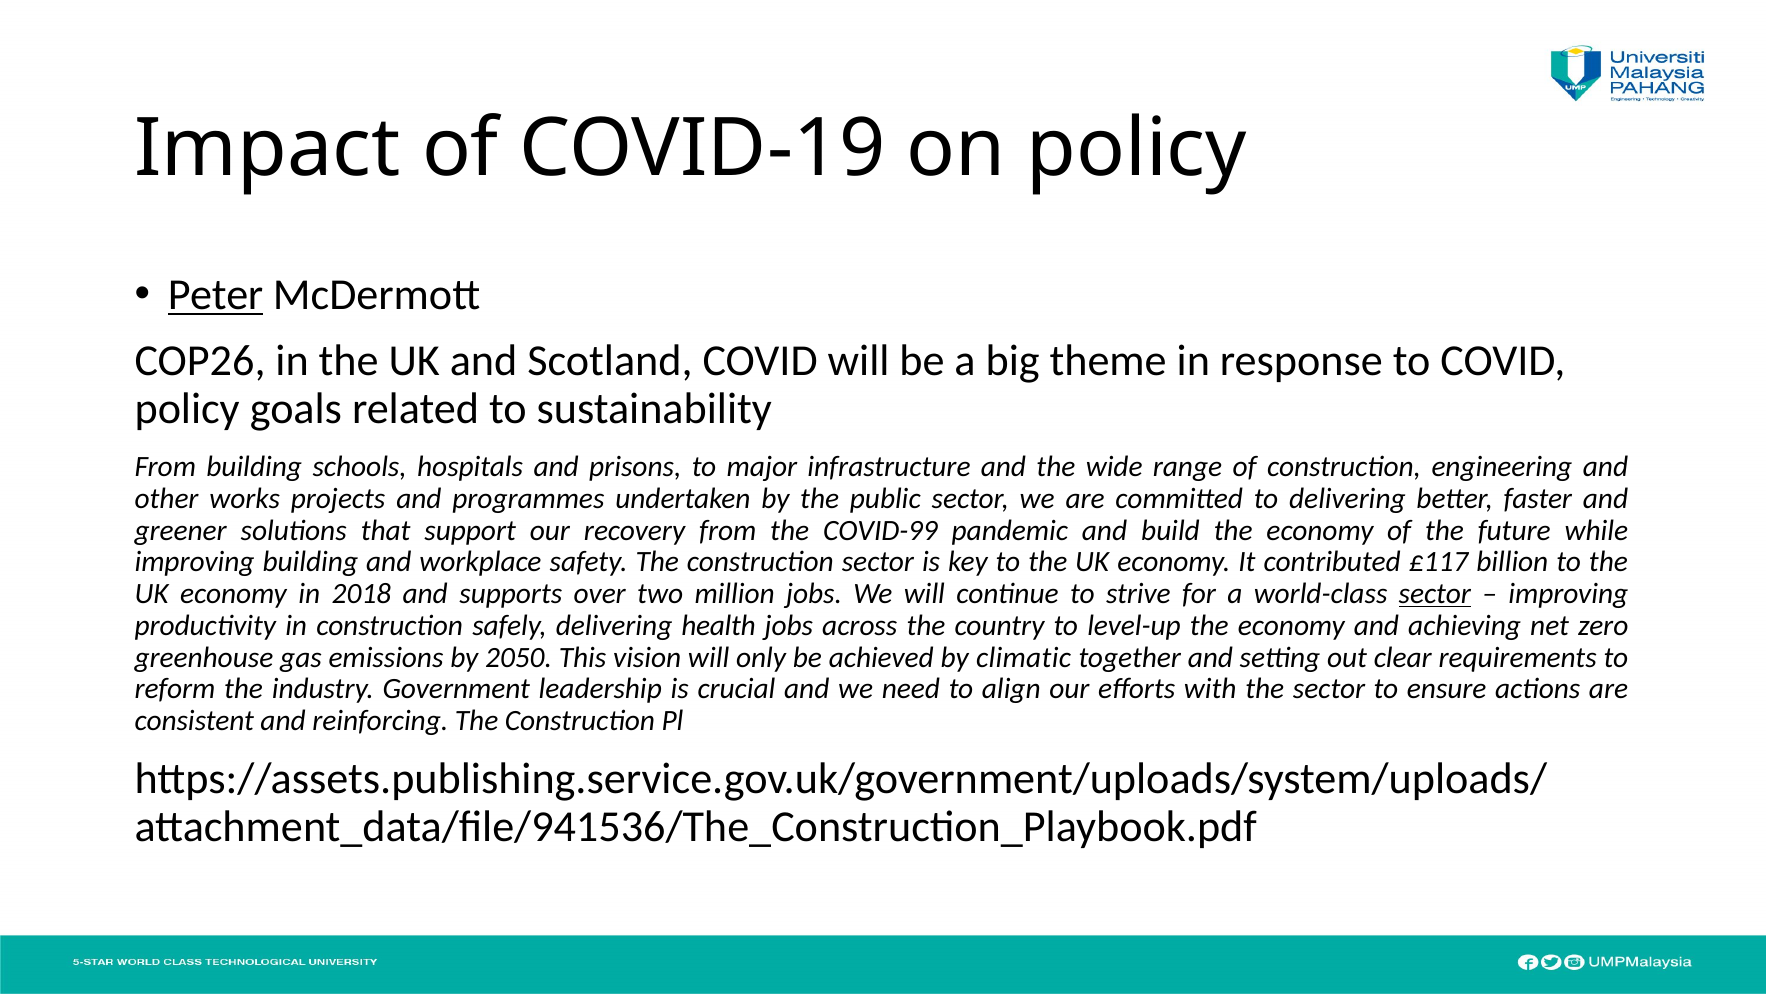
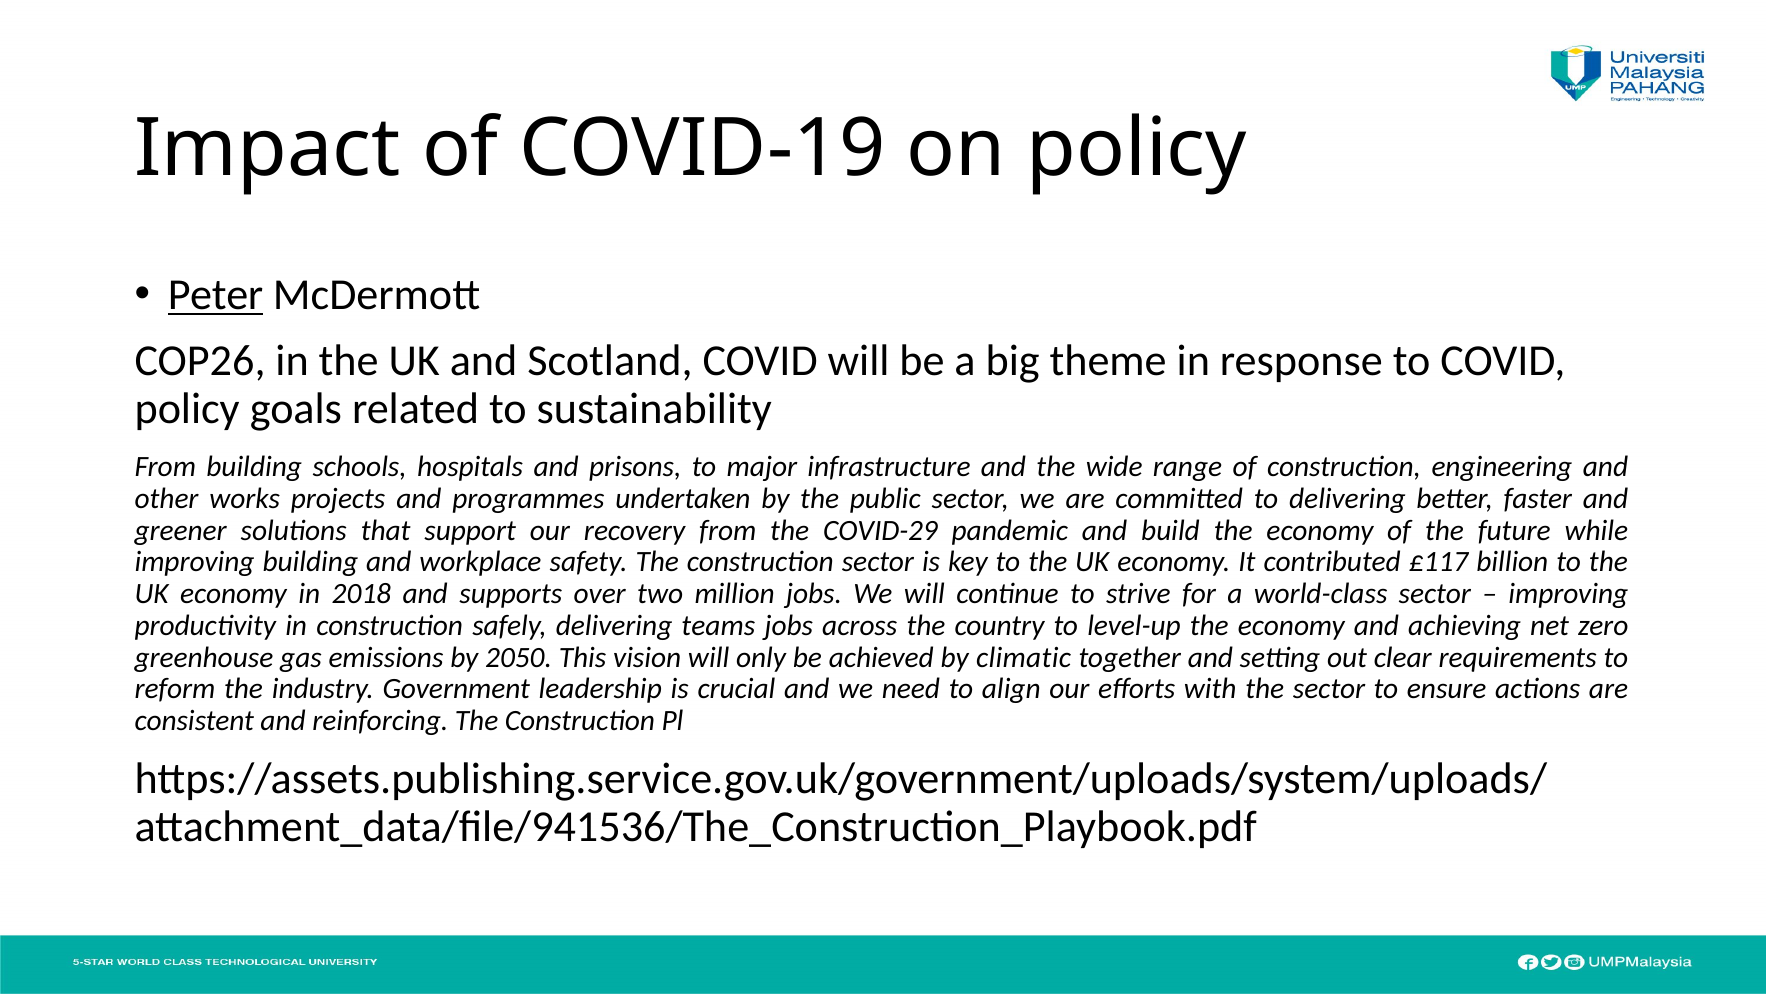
COVID-99: COVID-99 -> COVID-29 (880, 530)
sector underline: present -> none (1435, 594)
health: health -> teams (718, 625)
